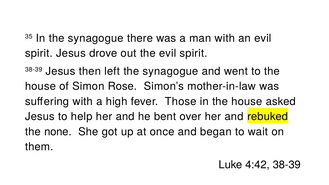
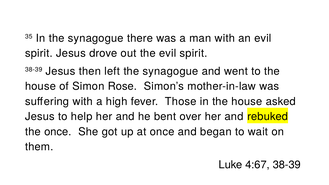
the none: none -> once (58, 132)
4:42: 4:42 -> 4:67 (257, 165)
